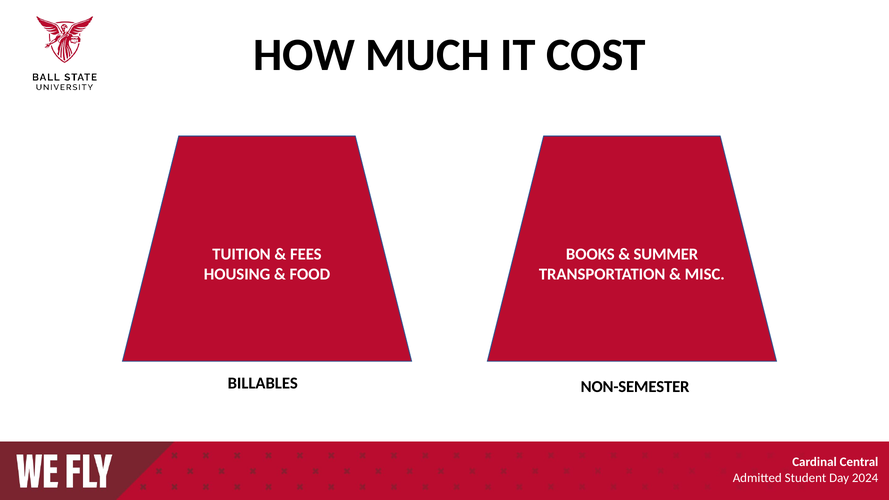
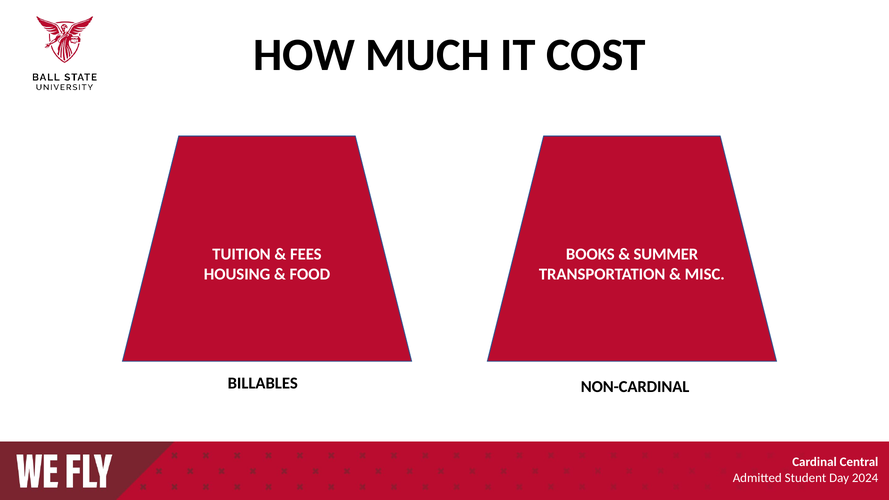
NON-SEMESTER: NON-SEMESTER -> NON-CARDINAL (635, 387)
